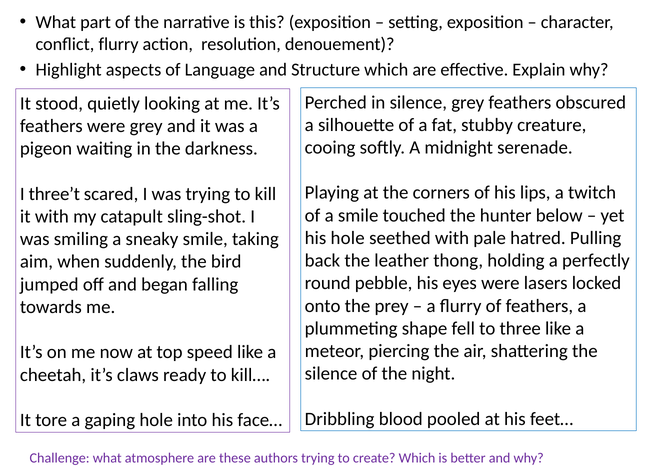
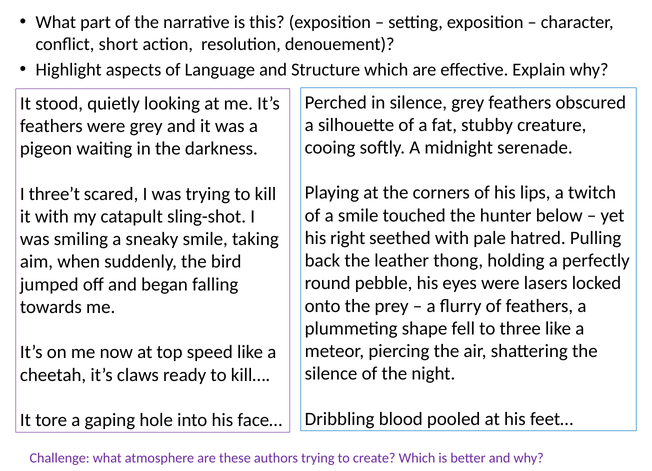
conflict flurry: flurry -> short (118, 44)
his hole: hole -> right (348, 238)
